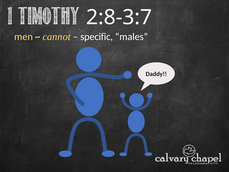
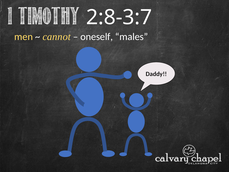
specific: specific -> oneself (97, 37)
